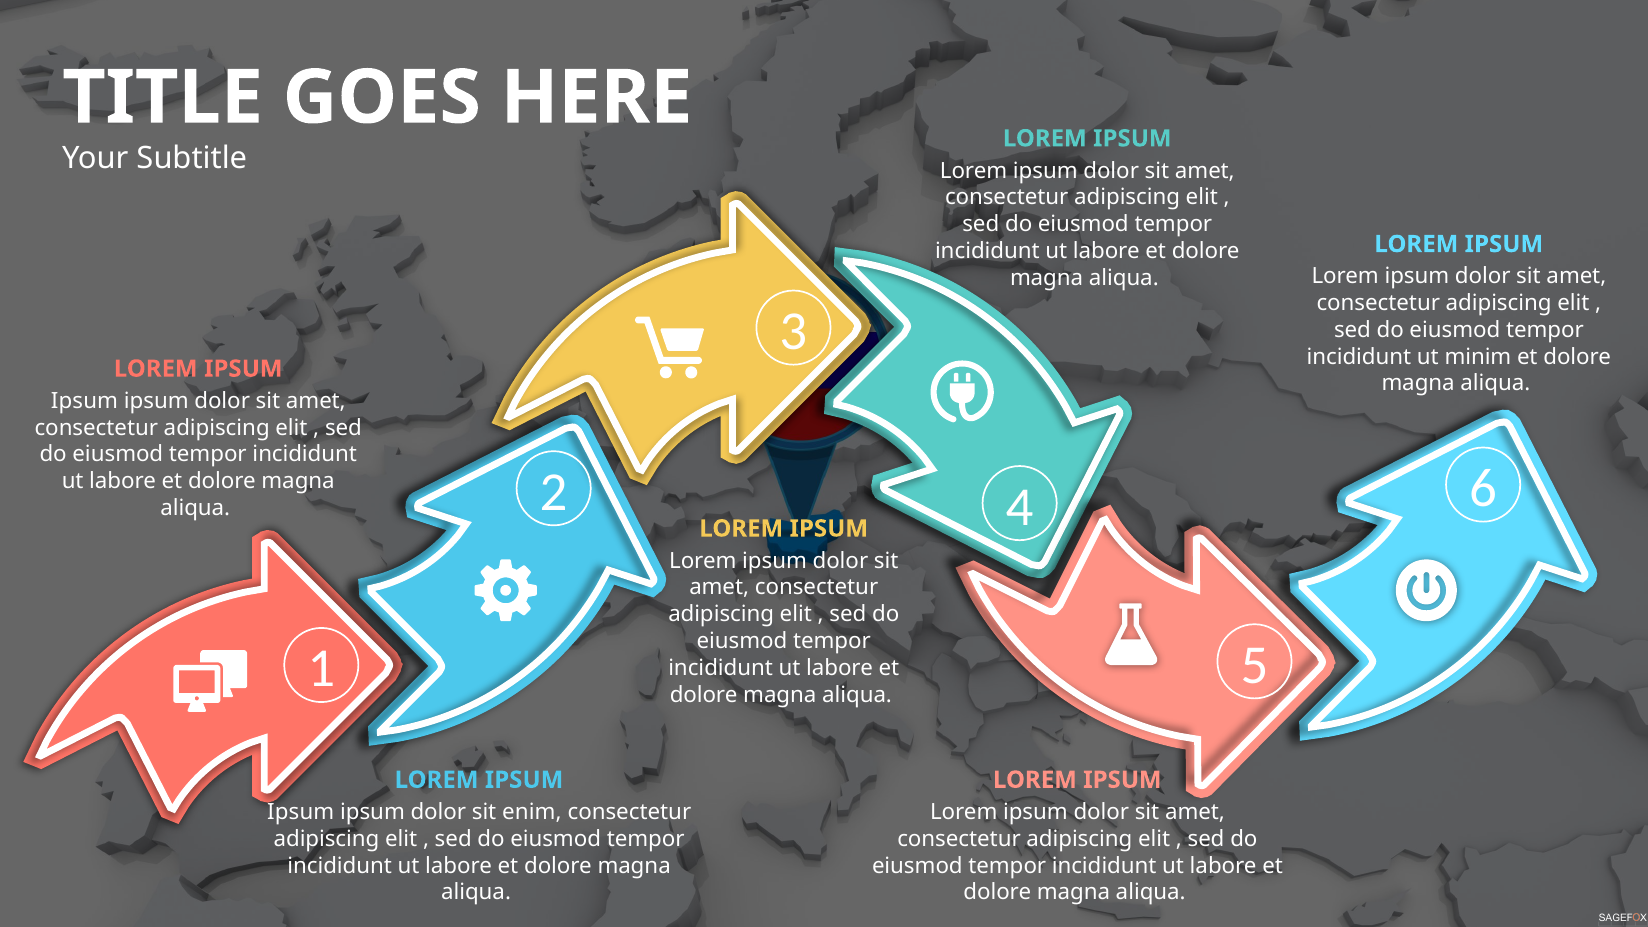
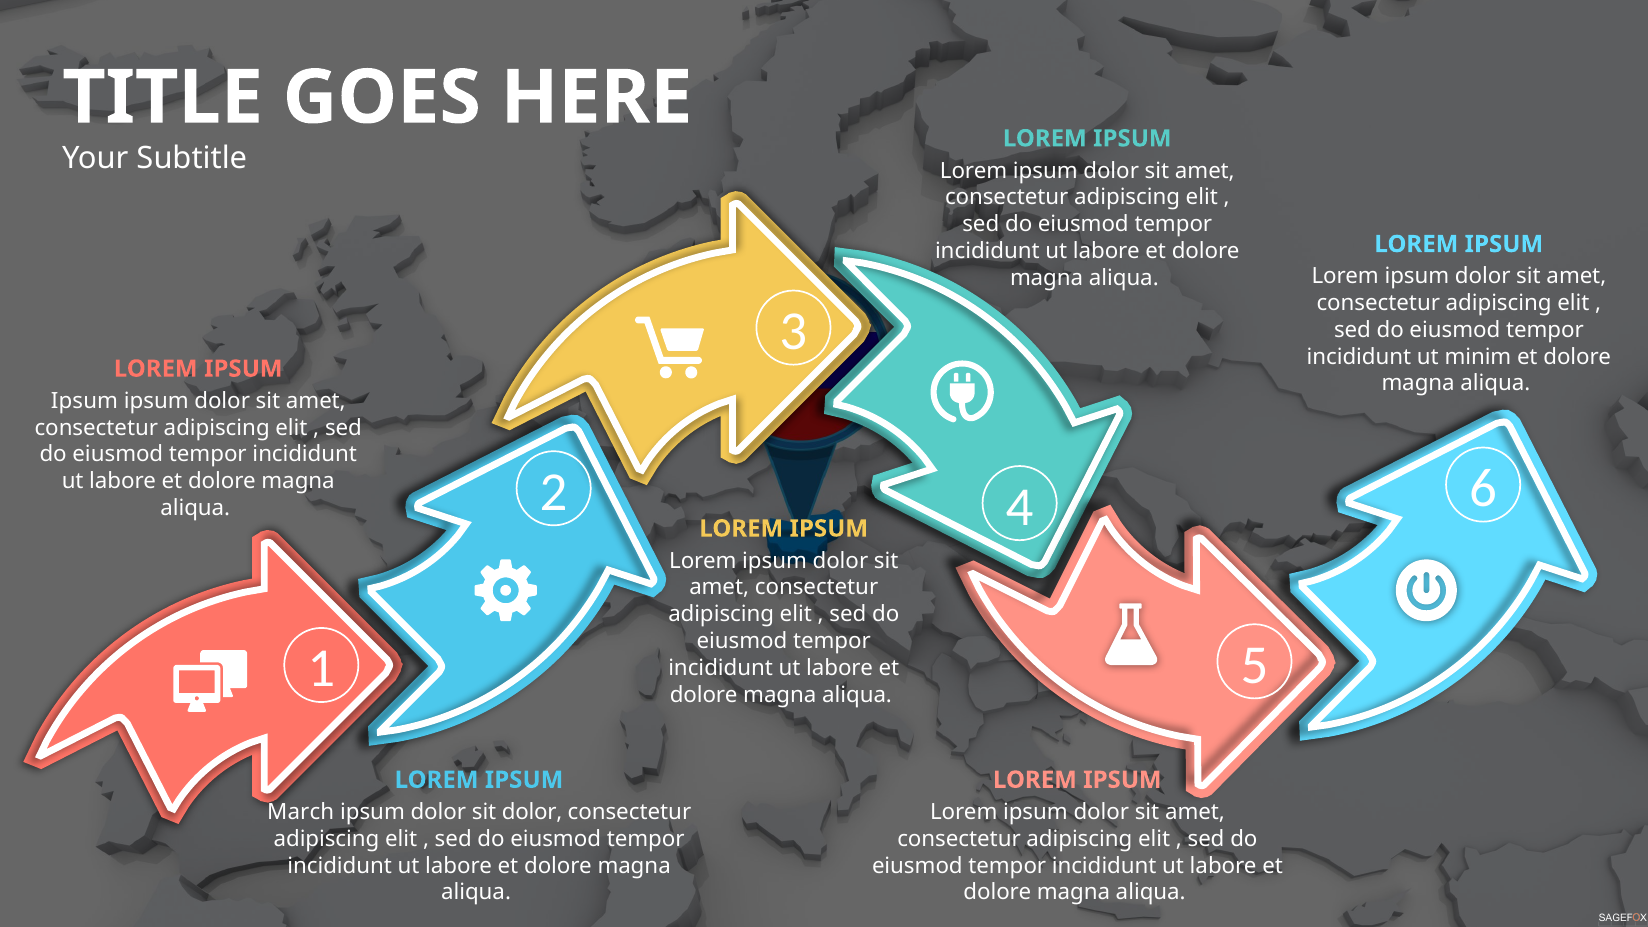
Ipsum: Ipsum -> March (301, 812)
sit enim: enim -> dolor (532, 812)
